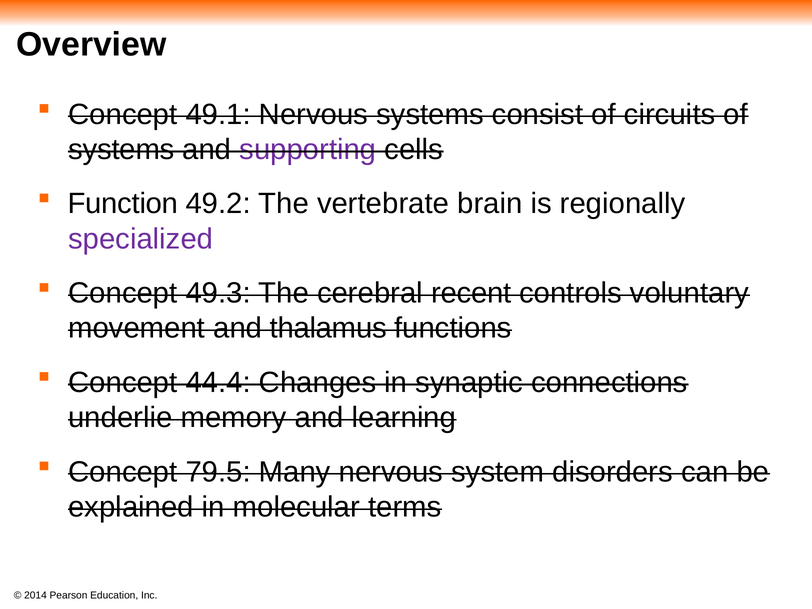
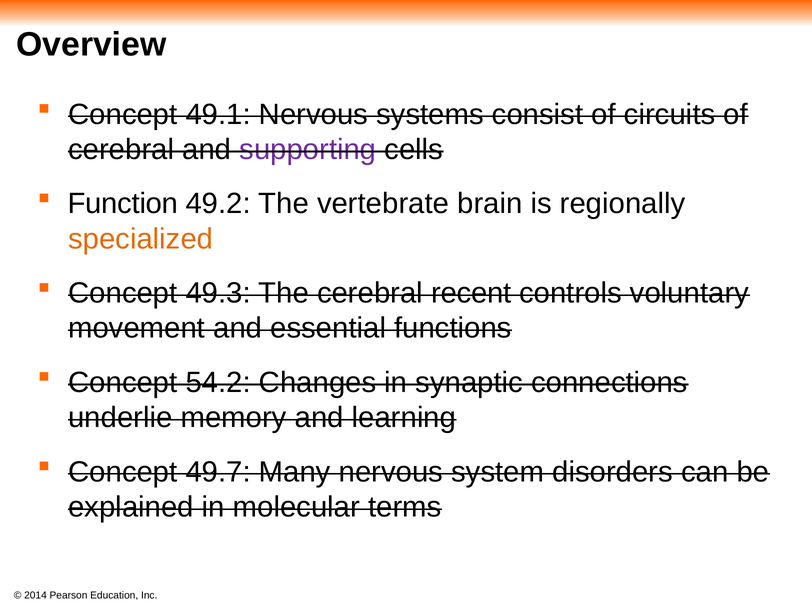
systems: systems -> cerebral (121, 150)
specialized colour: purple -> orange (141, 239)
thalamus: thalamus -> essential (328, 328)
44.4: 44.4 -> 54.2 (218, 383)
79.5: 79.5 -> 49.7 (218, 472)
